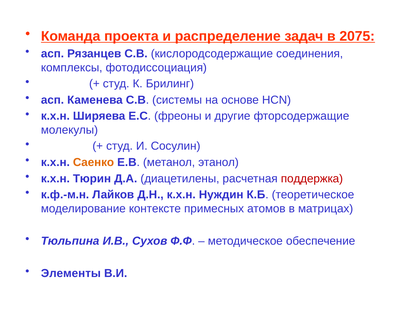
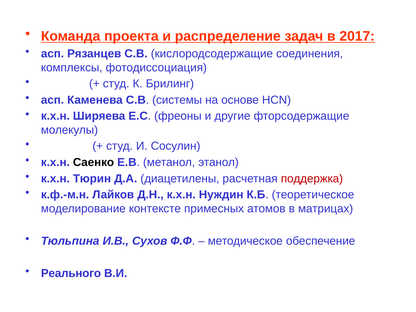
2075: 2075 -> 2017 (357, 36)
Саенко colour: orange -> black (93, 162)
Элементы: Элементы -> Реального (71, 273)
